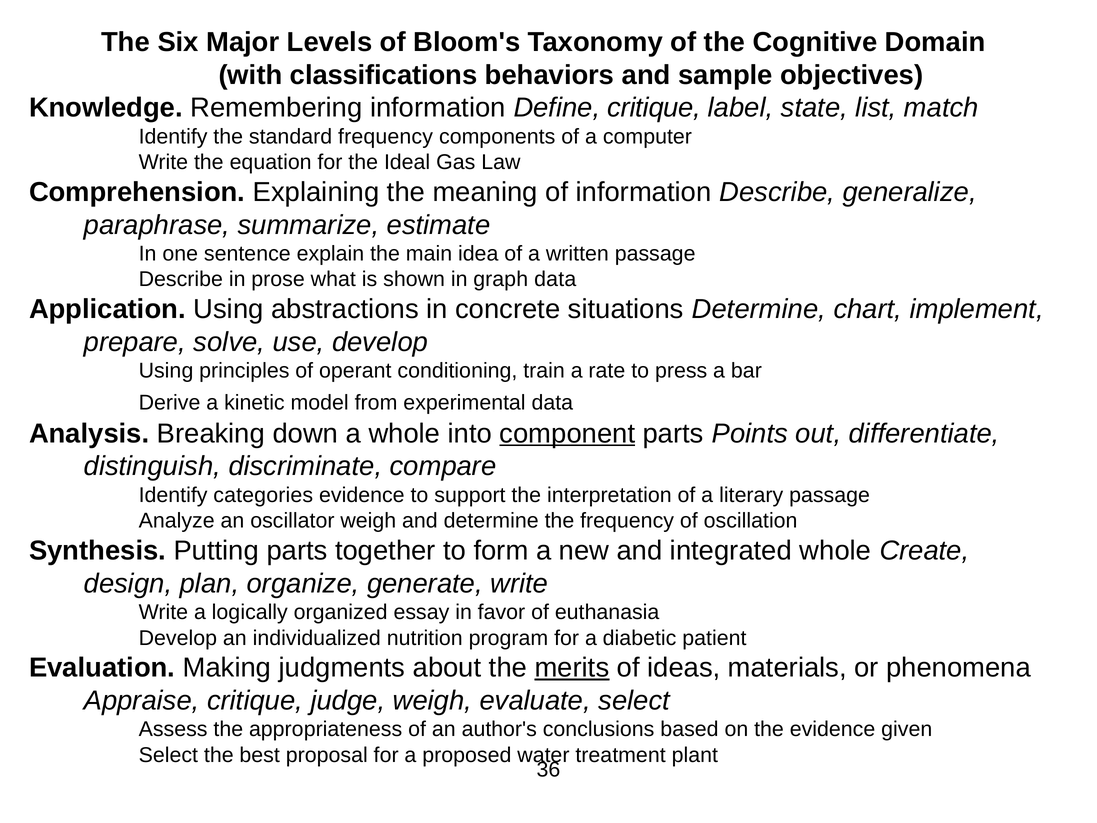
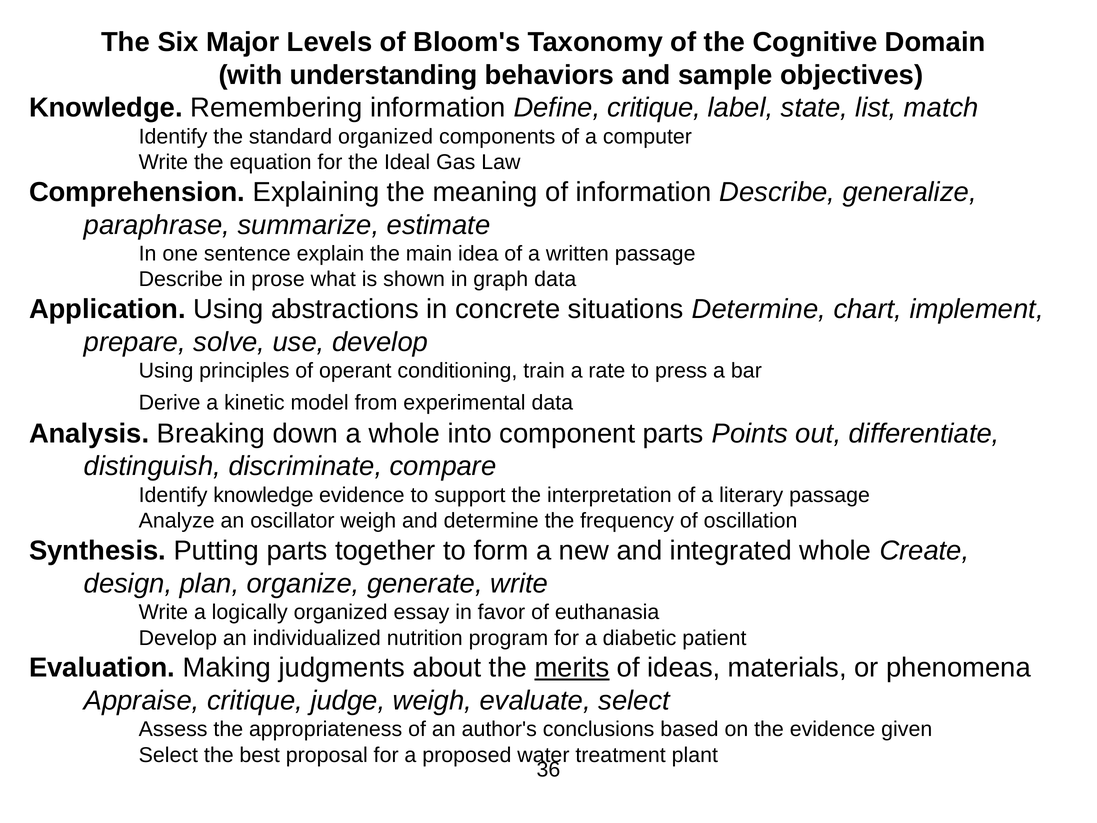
classifications: classifications -> understanding (384, 75)
standard frequency: frequency -> organized (386, 137)
component underline: present -> none (567, 433)
Identify categories: categories -> knowledge (263, 495)
